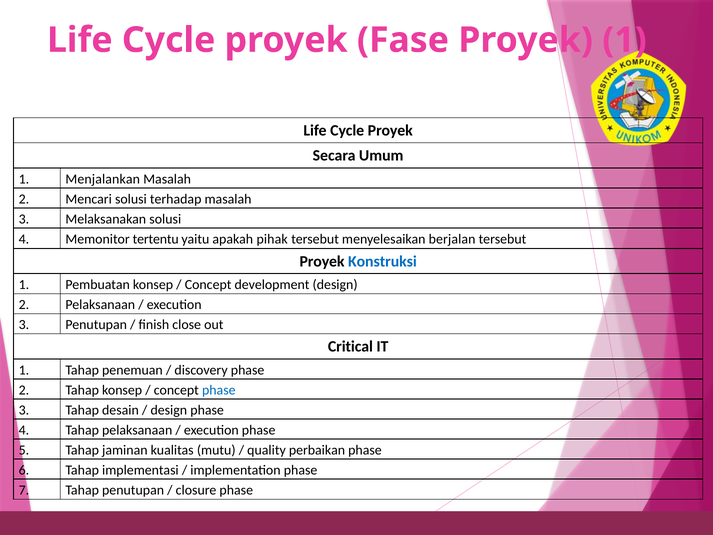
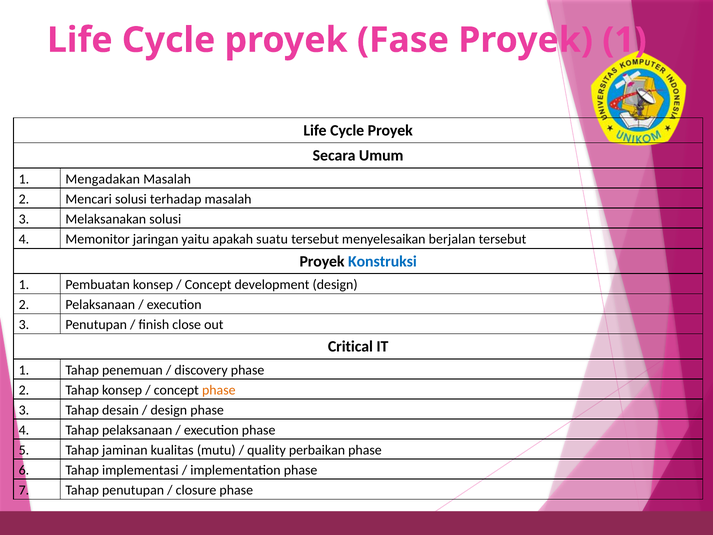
Menjalankan: Menjalankan -> Mengadakan (103, 179)
tertentu: tertentu -> jaringan (156, 239)
pihak: pihak -> suatu (272, 239)
phase colour: blue -> orange (219, 390)
